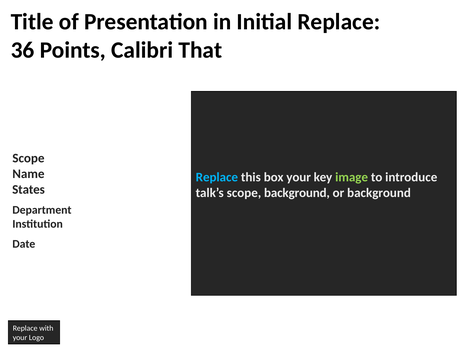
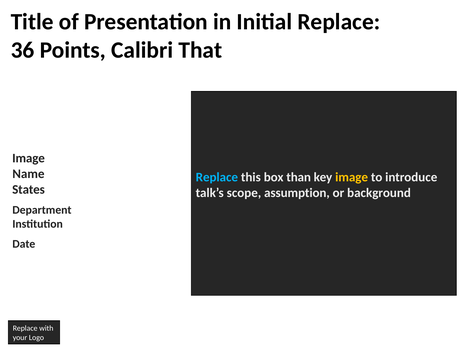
Scope: Scope -> Image (29, 158)
box your: your -> than (299, 177)
image colour: light green -> yellow (352, 177)
scope background: background -> assumption (297, 193)
